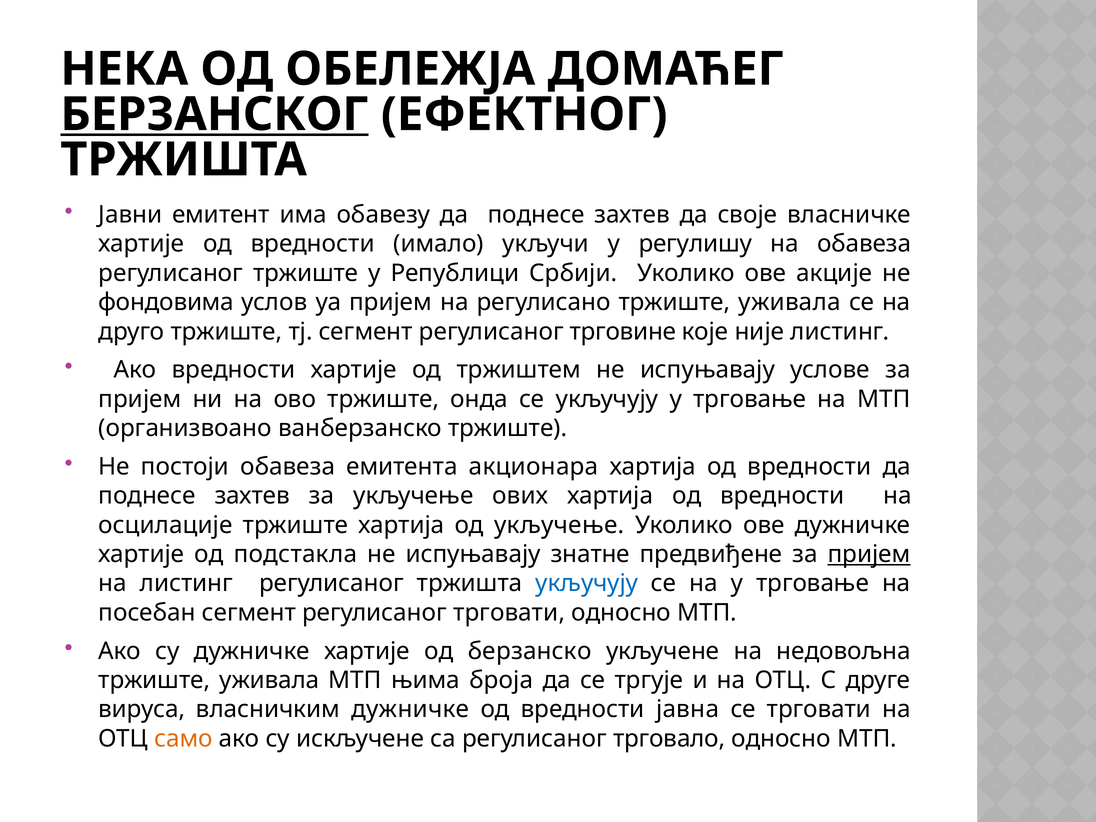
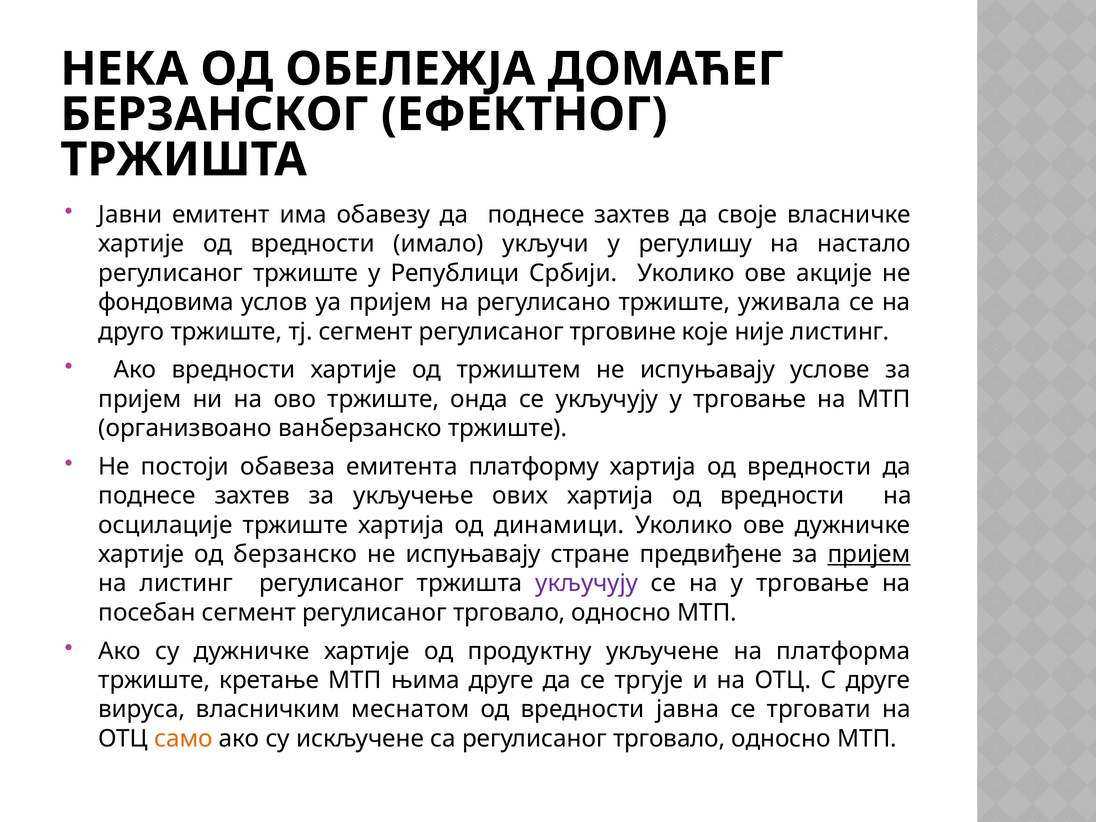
БЕРЗАНСКОГ underline: present -> none (215, 114)
на обавеза: обавеза -> настало (864, 244)
акционара: акционара -> платформу (534, 467)
од укључење: укључење -> динамици (559, 525)
подстакла: подстакла -> берзанско (295, 554)
знатне: знатне -> стране (590, 554)
укључују colour: blue -> purple (587, 583)
сегмент регулисаног трговати: трговати -> трговало (509, 613)
берзанско: берзанско -> продуктну (530, 651)
недовољна: недовољна -> платформа (843, 651)
уживала: уживала -> кретање (269, 680)
њима броја: броја -> друге (501, 680)
власничким дужничке: дужничке -> меснатом (410, 709)
